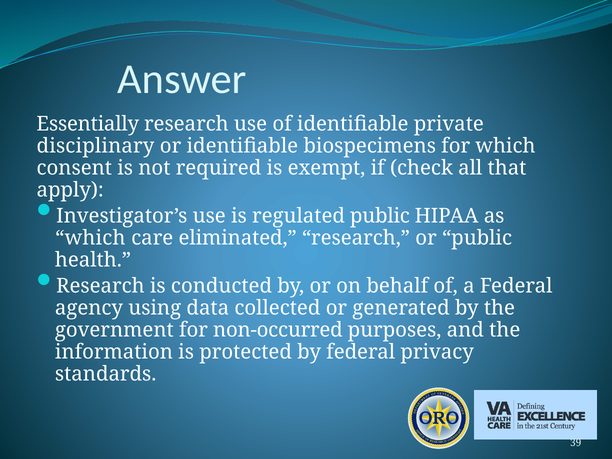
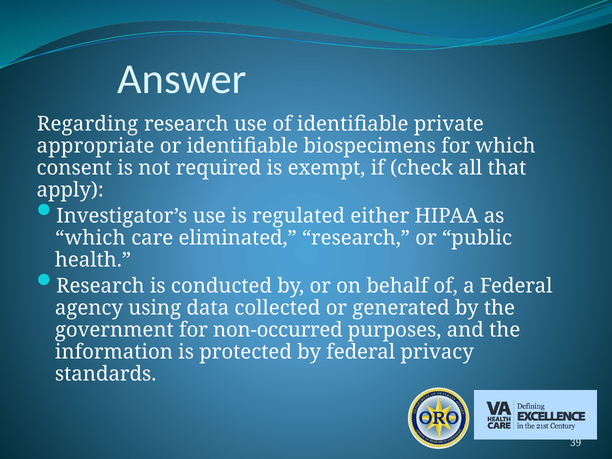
Essentially: Essentially -> Regarding (88, 124)
disciplinary: disciplinary -> appropriate (96, 146)
regulated public: public -> either (380, 216)
